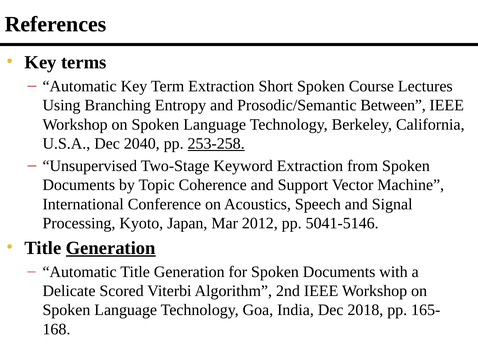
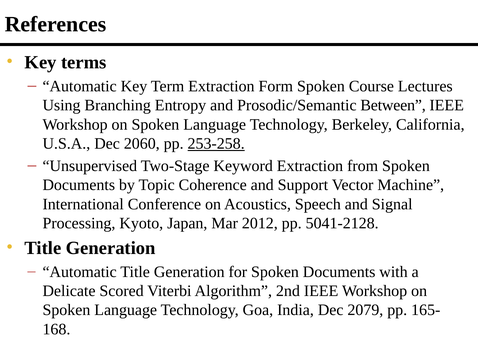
Short: Short -> Form (276, 86)
2040: 2040 -> 2060 (142, 143)
5041-5146: 5041-5146 -> 5041-2128 (342, 223)
Generation underline: present -> none (111, 248)
2018: 2018 -> 2079 (365, 310)
